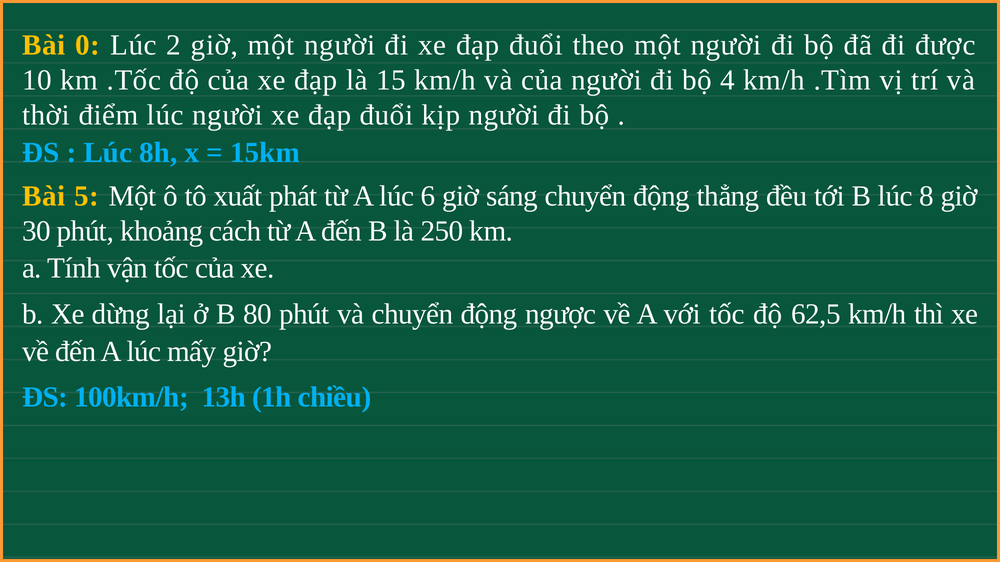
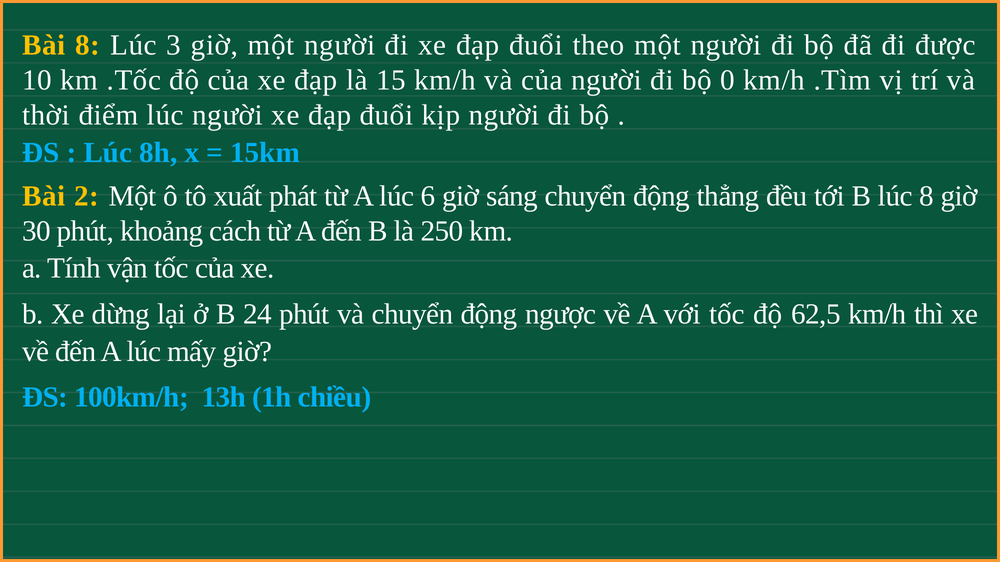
Bài 0: 0 -> 8 (87, 45)
2: 2 -> 3 (174, 45)
4: 4 -> 0 (728, 80)
5: 5 -> 2 (87, 196)
80: 80 -> 24 (258, 314)
